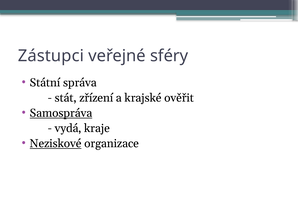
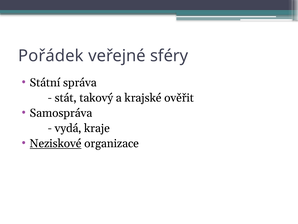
Zástupci: Zástupci -> Pořádek (51, 56)
zřízení: zřízení -> takový (96, 98)
Samospráva underline: present -> none (61, 113)
